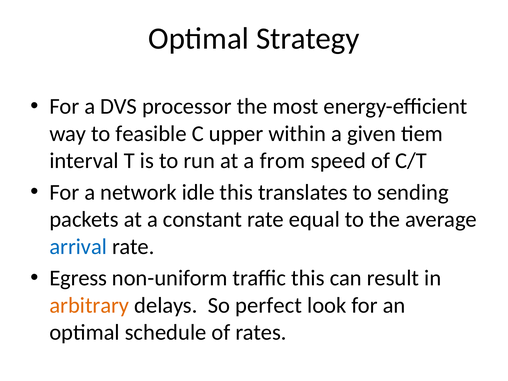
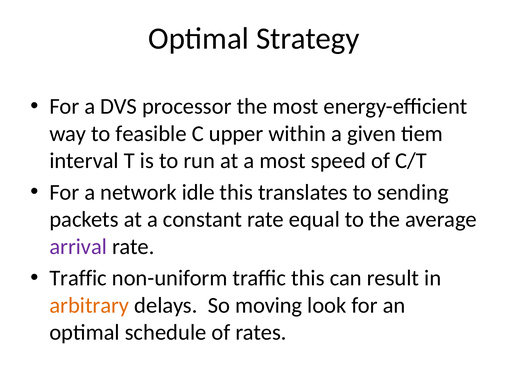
a from: from -> most (283, 161)
arrival colour: blue -> purple (78, 247)
Egress: Egress -> Traffic (78, 278)
perfect: perfect -> moving (269, 305)
